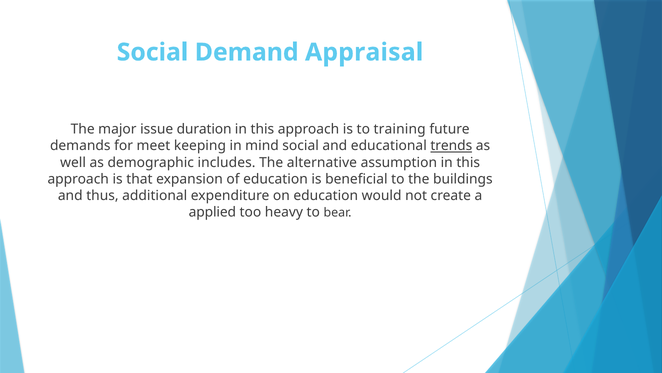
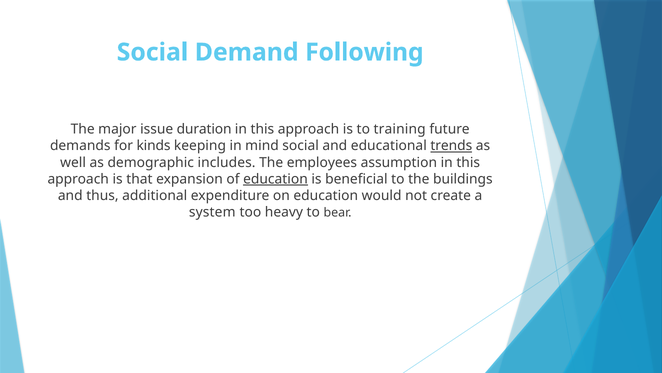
Appraisal: Appraisal -> Following (364, 52)
meet: meet -> kinds (154, 146)
alternative: alternative -> employees (322, 162)
education underline: none -> present (275, 179)
applied: applied -> system (212, 212)
